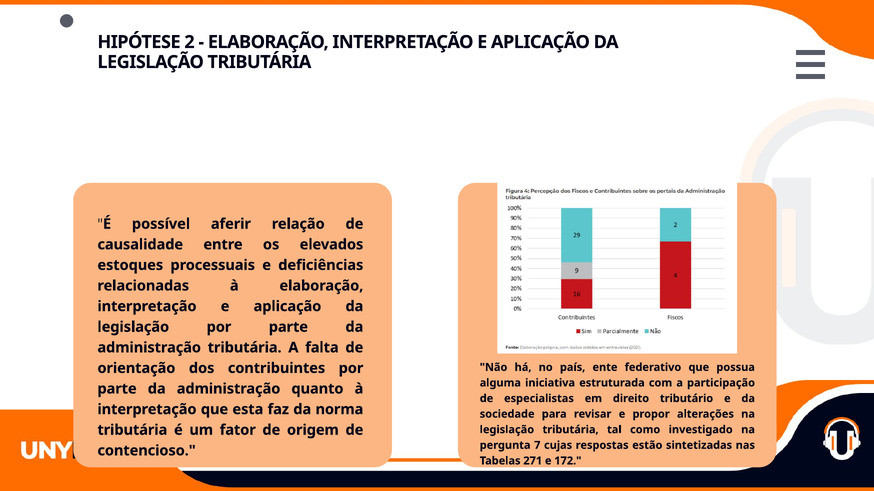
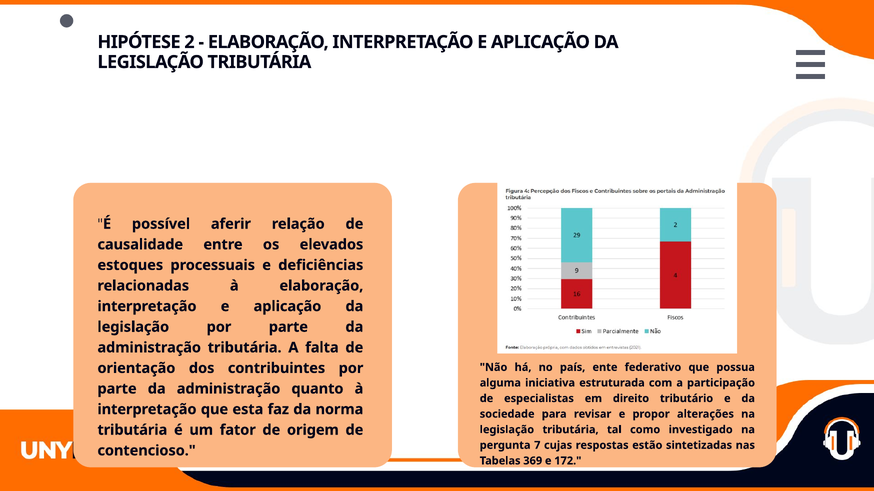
271: 271 -> 369 (533, 461)
